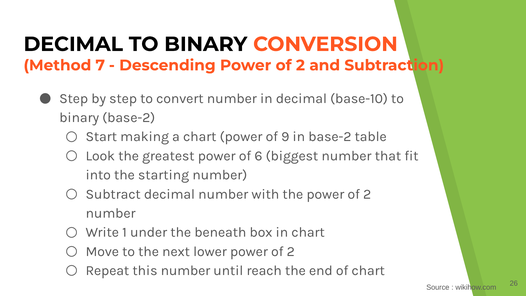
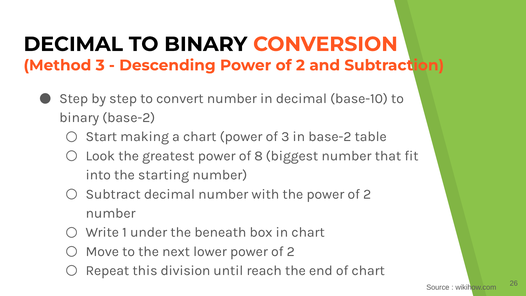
Method 7: 7 -> 3 (100, 65)
of 9: 9 -> 3 (285, 137)
6: 6 -> 8 (259, 156)
this number: number -> division (185, 271)
